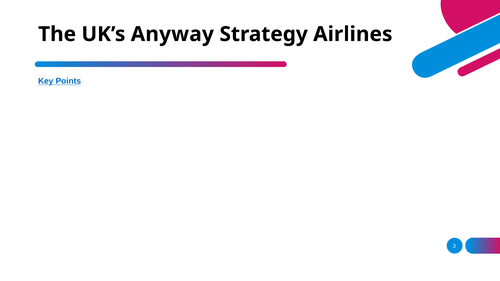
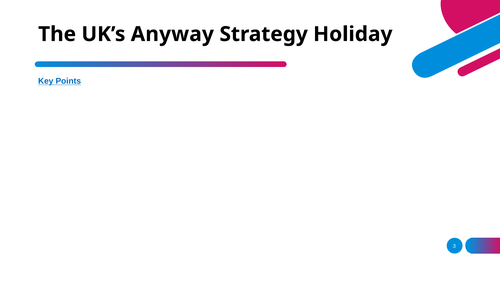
Airlines: Airlines -> Holiday (353, 34)
